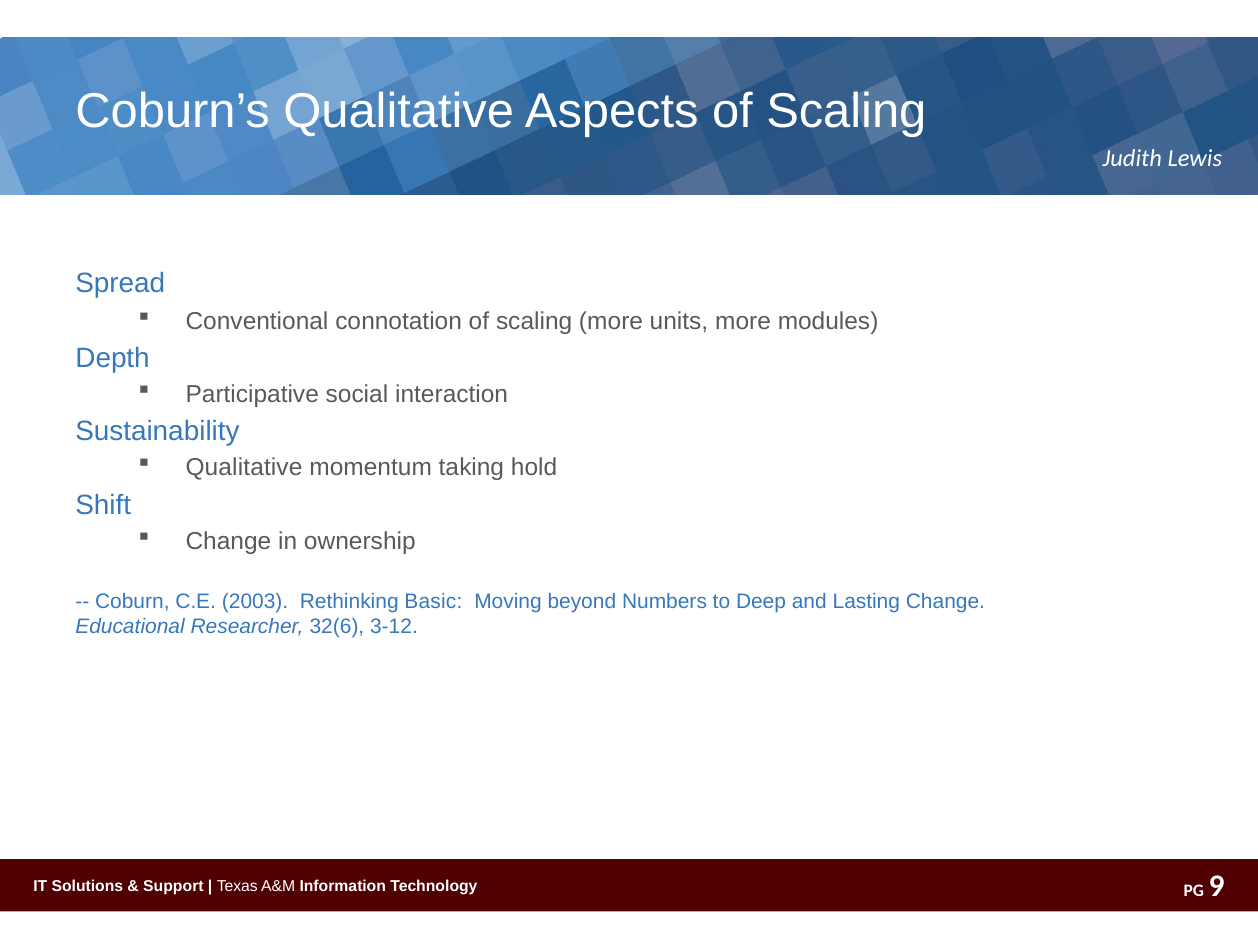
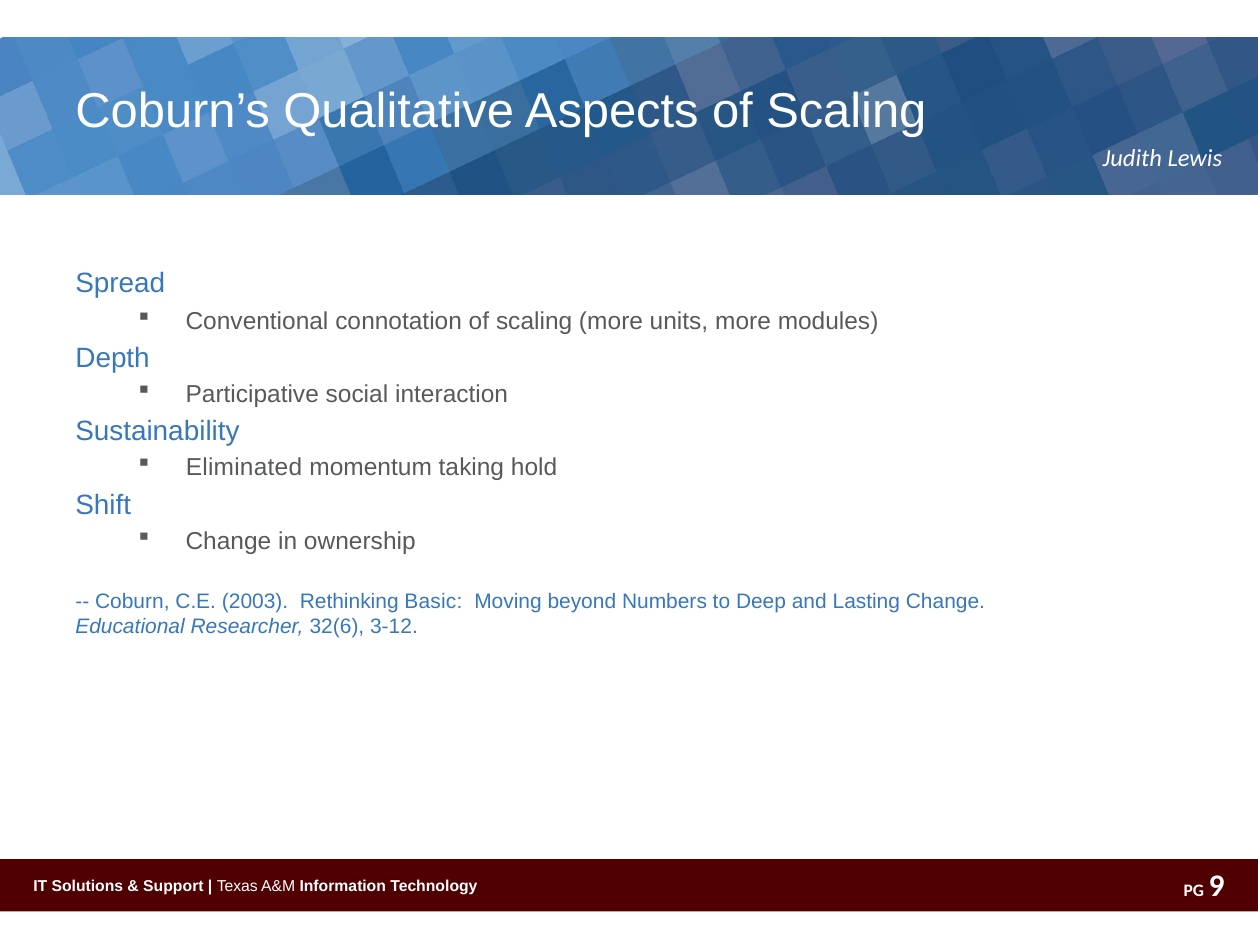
Qualitative: Qualitative -> Eliminated (244, 468)
